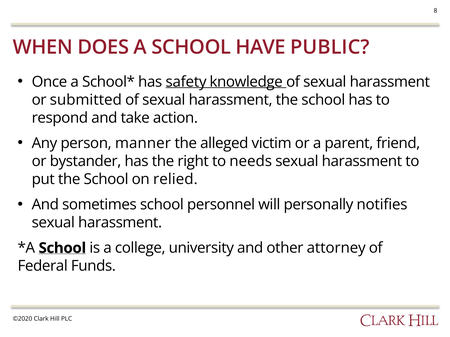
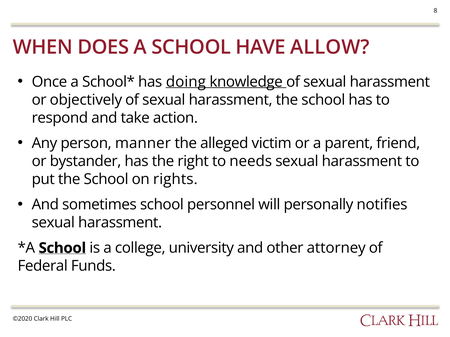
PUBLIC: PUBLIC -> ALLOW (330, 47)
safety: safety -> doing (186, 82)
submitted: submitted -> objectively (86, 100)
relied: relied -> rights (175, 179)
